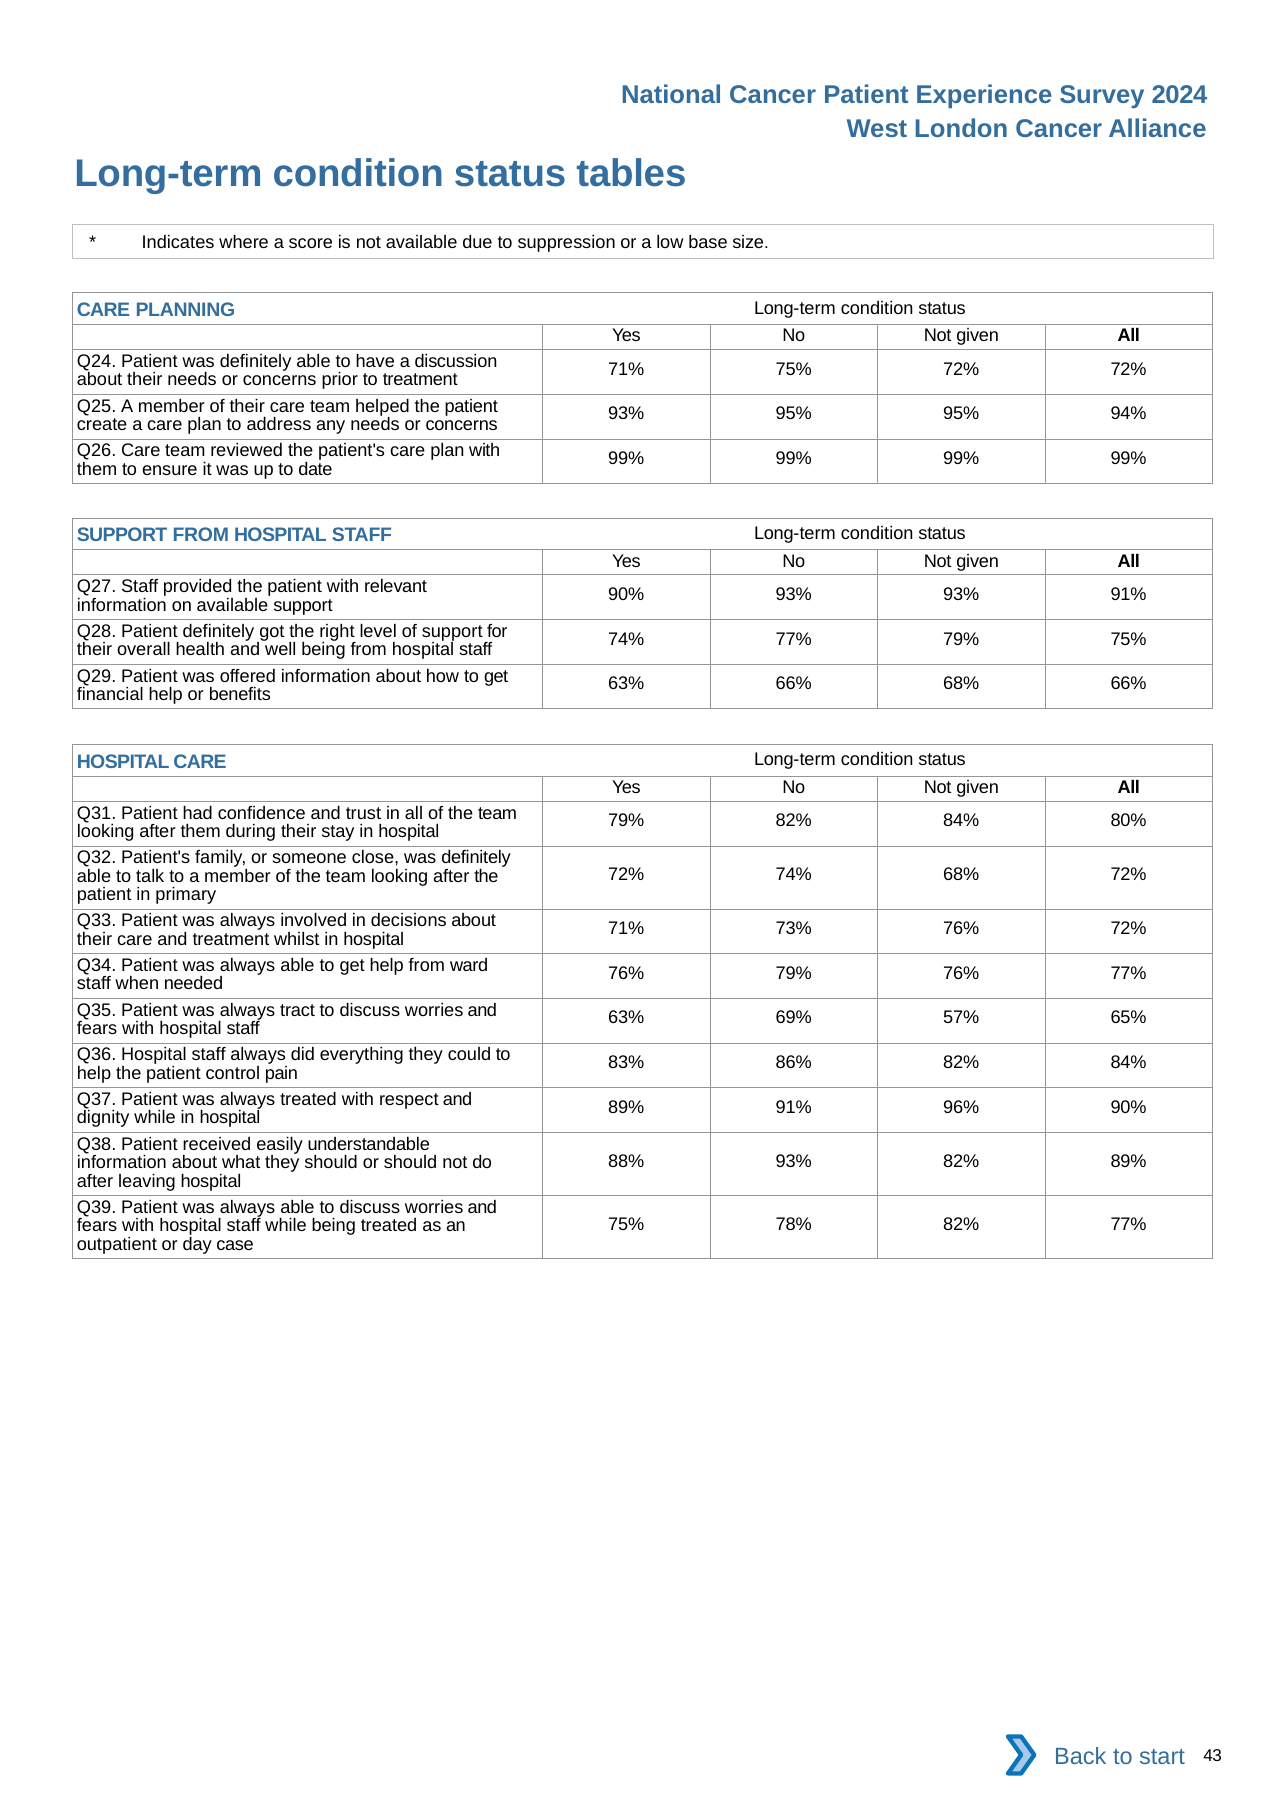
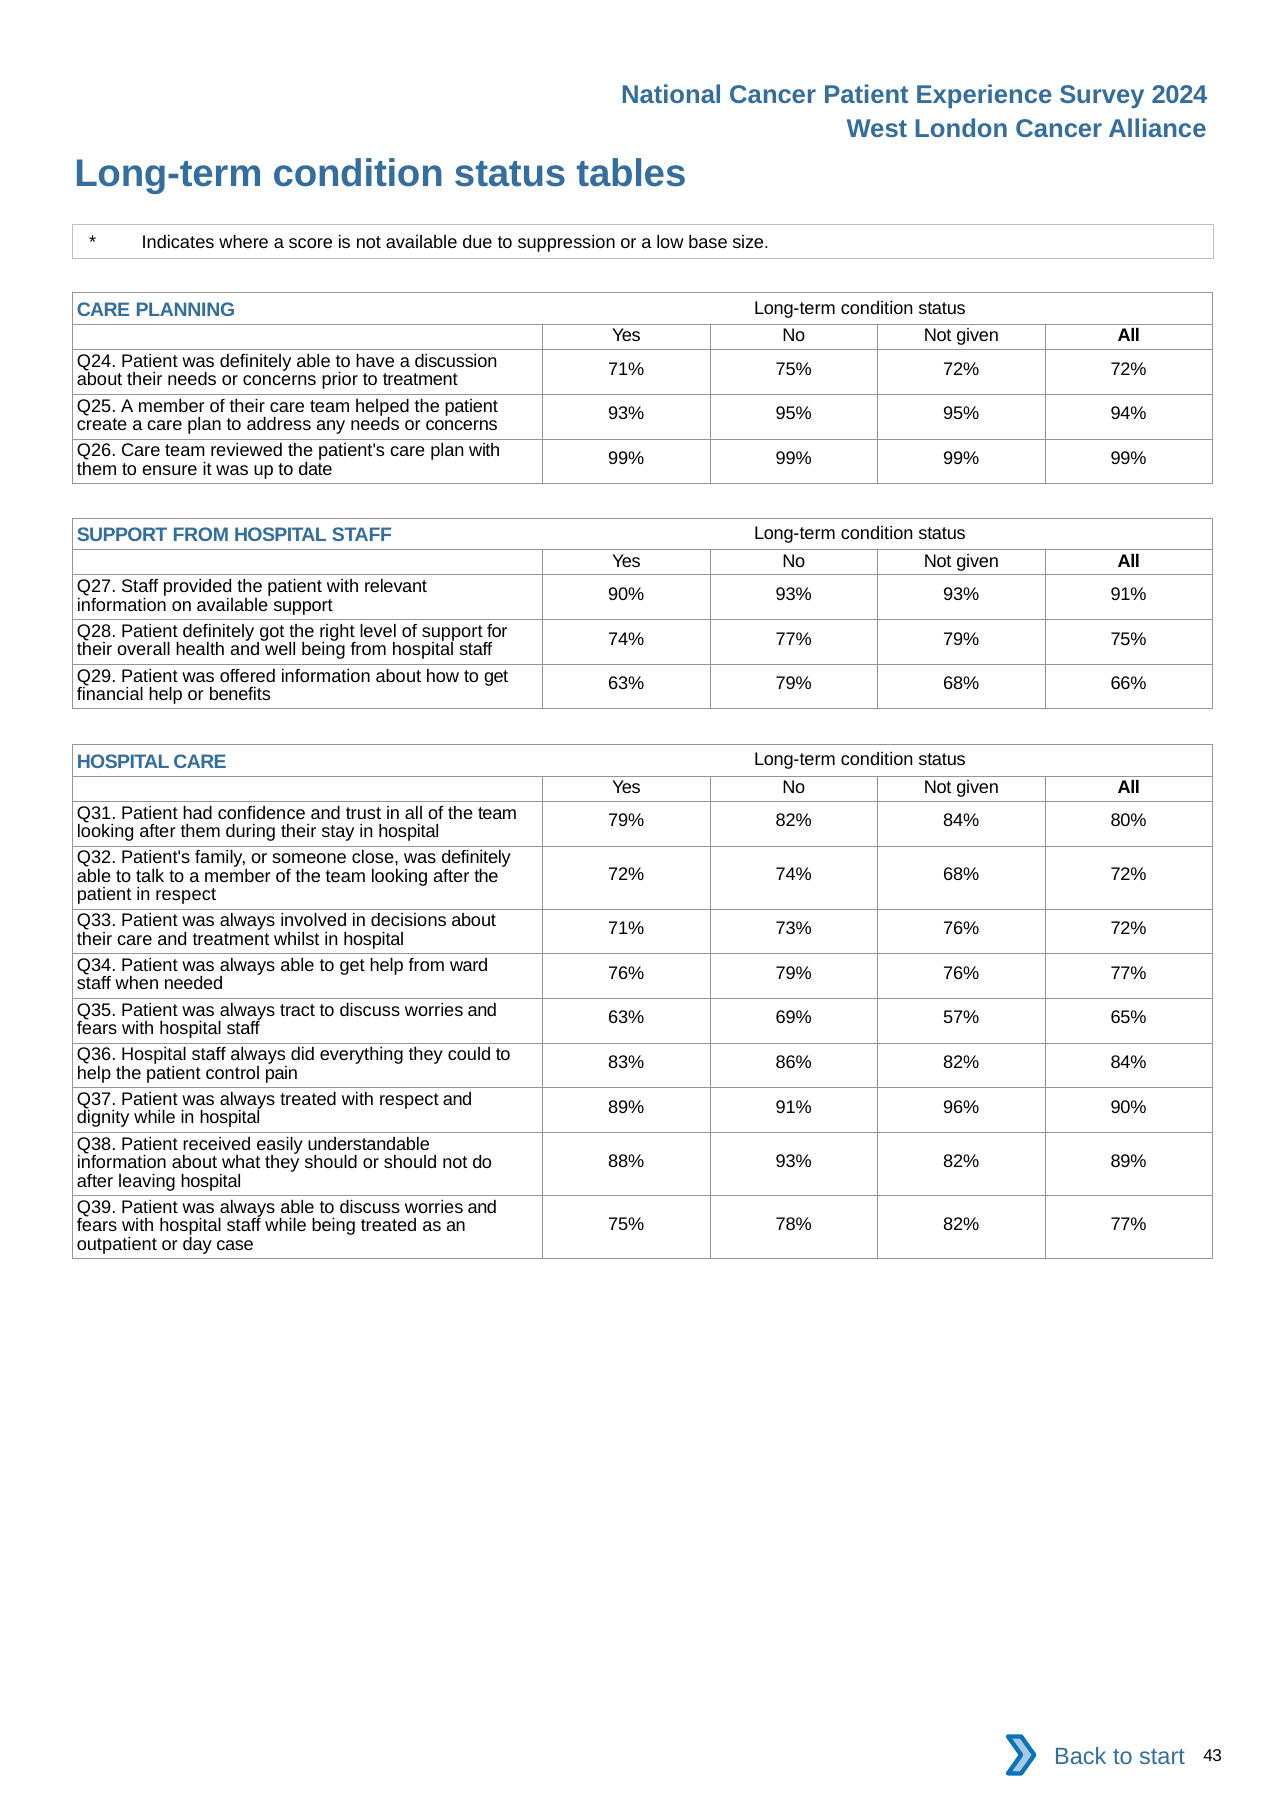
63% 66%: 66% -> 79% (794, 683)
in primary: primary -> respect (186, 894)
